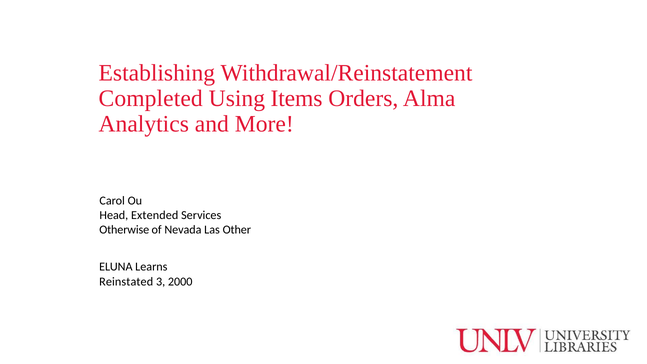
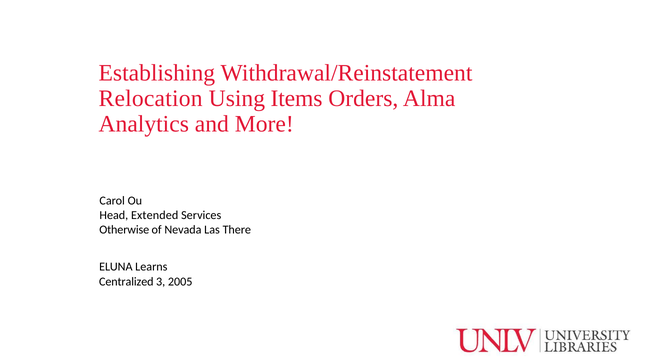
Completed: Completed -> Relocation (151, 98)
Other: Other -> There (237, 230)
Reinstated: Reinstated -> Centralized (126, 281)
2000: 2000 -> 2005 (180, 281)
